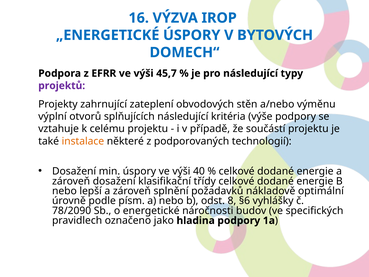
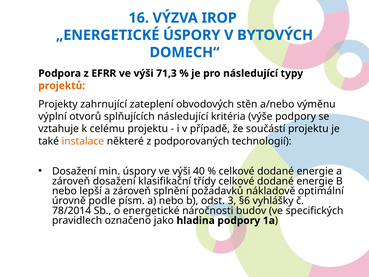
45,7: 45,7 -> 71,3 (166, 73)
projektů colour: purple -> orange (62, 86)
8: 8 -> 3 (232, 201)
78/2090: 78/2090 -> 78/2014 (72, 211)
